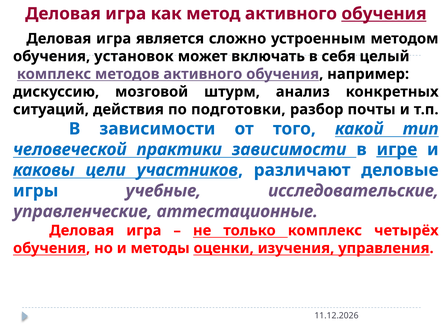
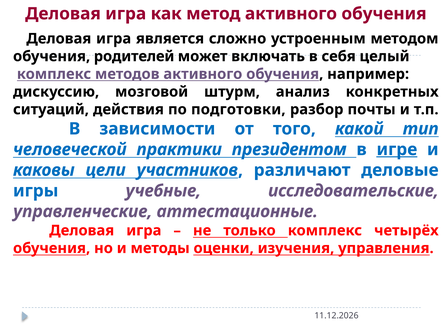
обучения underline: present -> none (384, 14)
установок: установок -> родителей (134, 56)
практики зависимости: зависимости -> президентом (289, 150)
